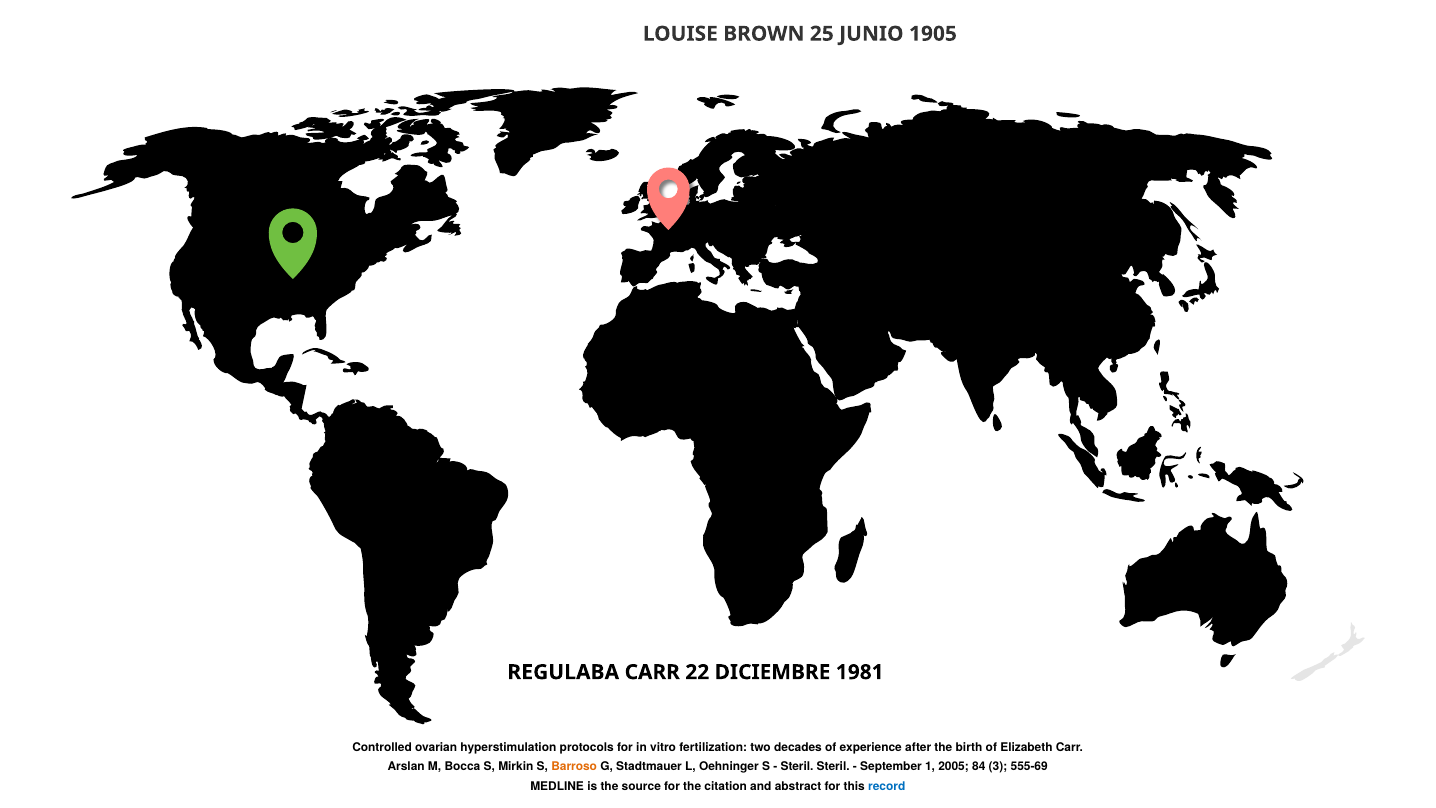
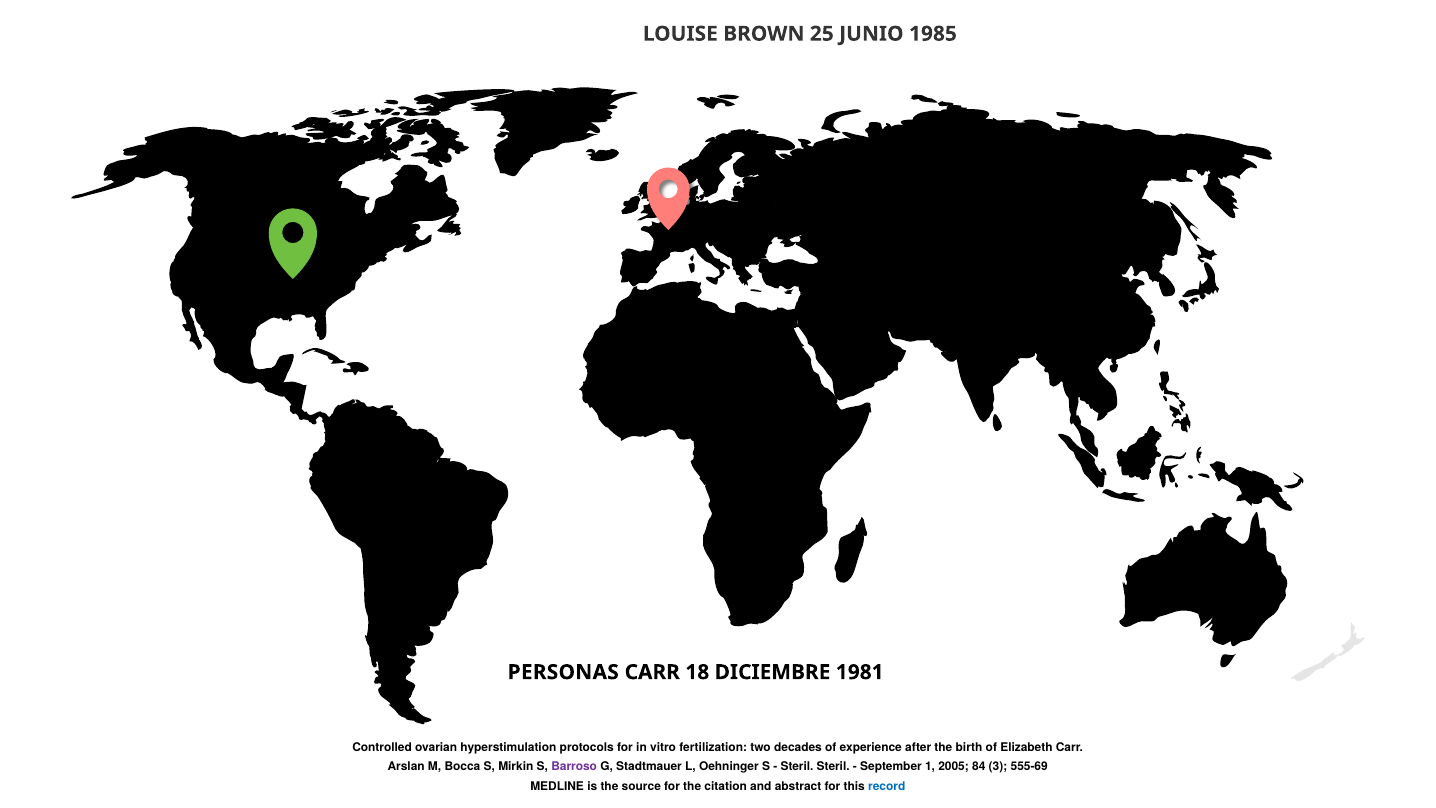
1905: 1905 -> 1985 (933, 34)
REGULABA: REGULABA -> PERSONAS (563, 672)
22: 22 -> 18 (697, 672)
Barroso colour: orange -> purple (574, 767)
